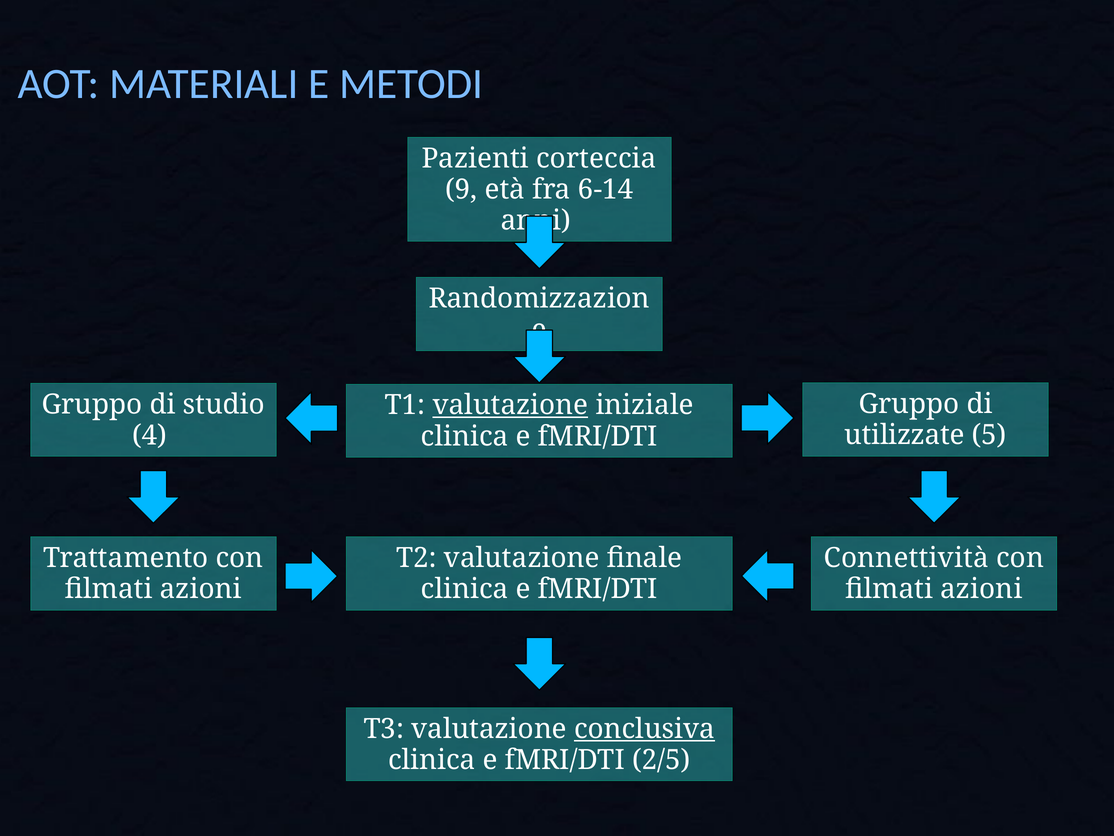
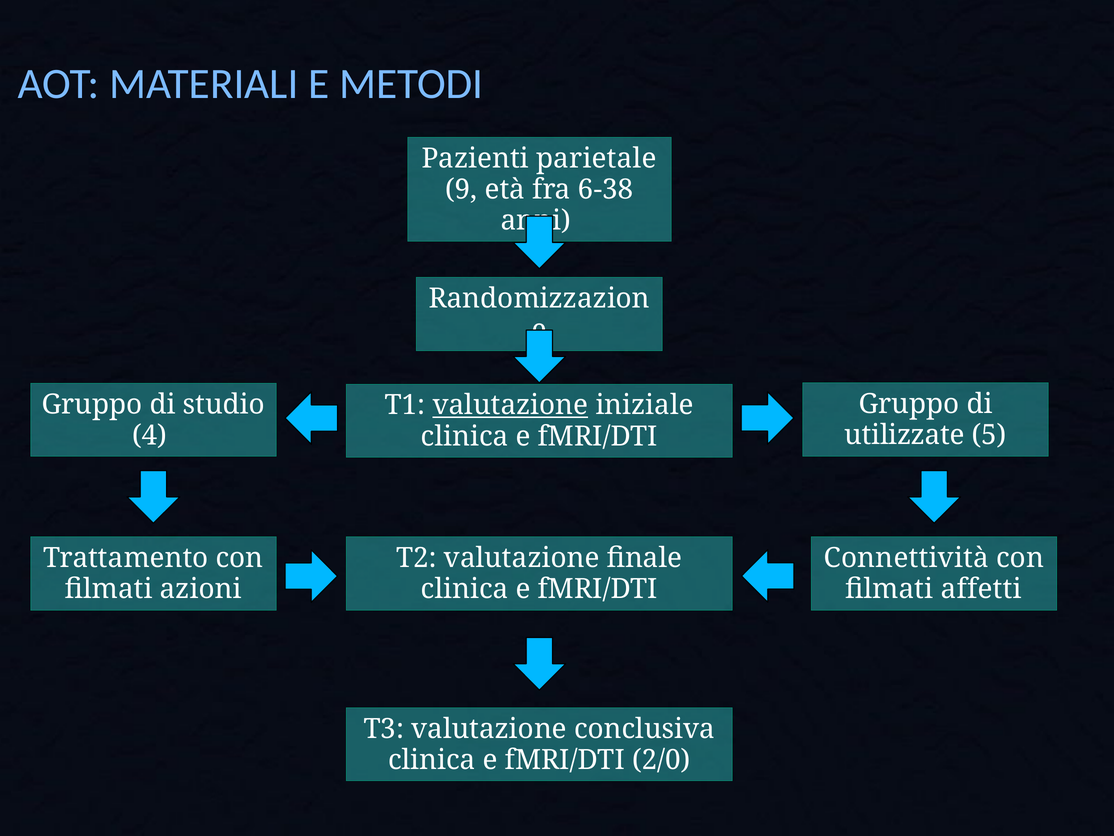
corteccia: corteccia -> parietale (596, 158)
6-14: 6-14 -> 6-38 (606, 189)
azioni: azioni -> affetti (981, 589)
conclusiva underline: present -> none (645, 728)
2/5: 2/5 -> 2/0 (661, 759)
